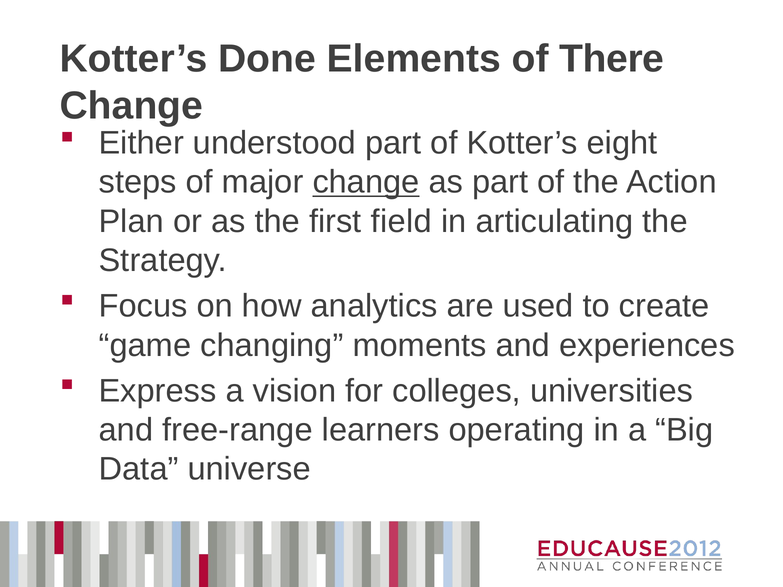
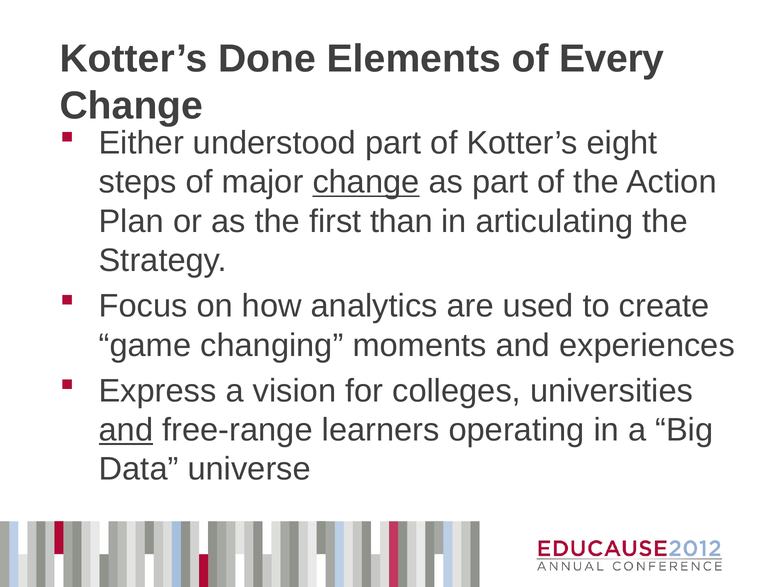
There: There -> Every (612, 59)
field: field -> than (402, 221)
and underline: none -> present (126, 430)
